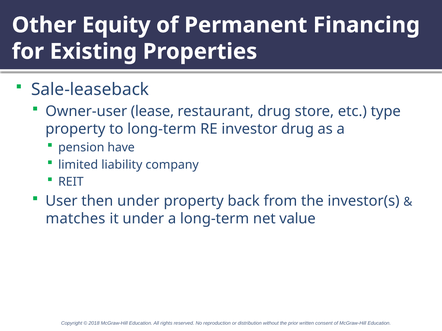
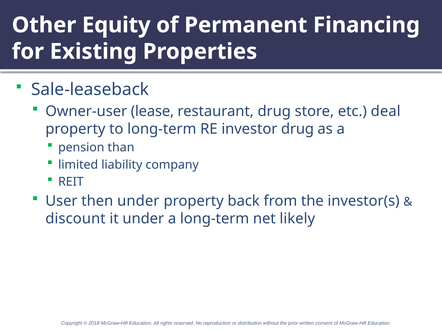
type: type -> deal (386, 111)
have: have -> than (121, 148)
matches: matches -> discount (76, 219)
value: value -> likely (297, 219)
